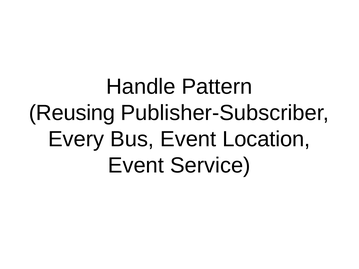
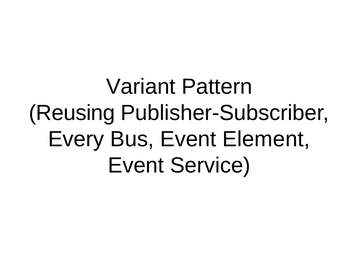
Handle: Handle -> Variant (141, 87)
Location: Location -> Element (266, 139)
